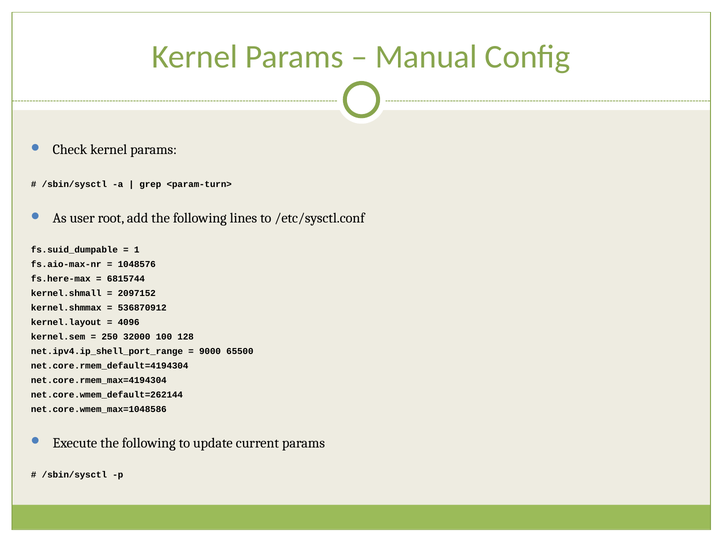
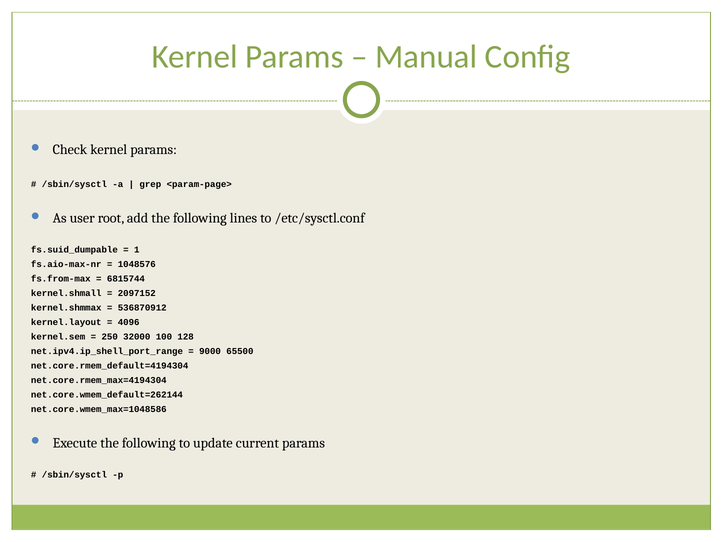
<param-turn>: <param-turn> -> <param-page> (199, 184)
fs.here-max: fs.here-max -> fs.from-max (61, 279)
